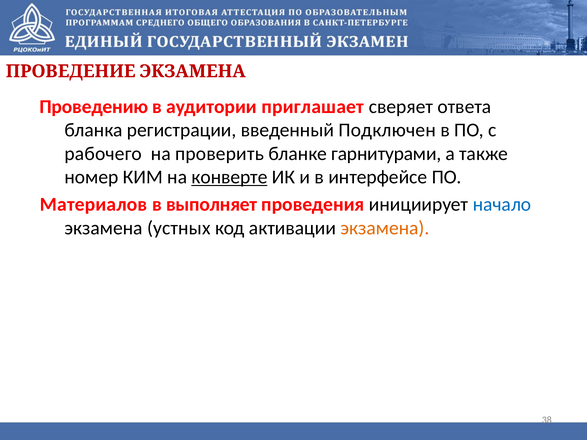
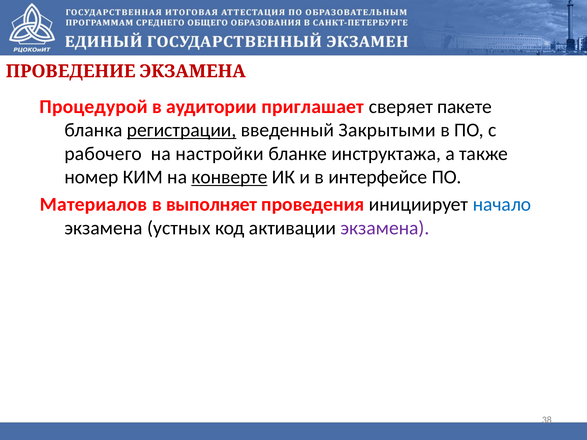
Проведению: Проведению -> Процедурой (94, 107)
ответа: ответа -> пакете (464, 107)
регистрации underline: none -> present (182, 130)
Подключен: Подключен -> Закрытыми (387, 130)
проверить: проверить -> настройки (220, 154)
гарнитурами: гарнитурами -> инструктажа (386, 154)
экзамена colour: orange -> purple (385, 228)
